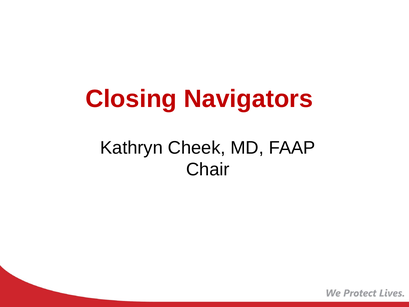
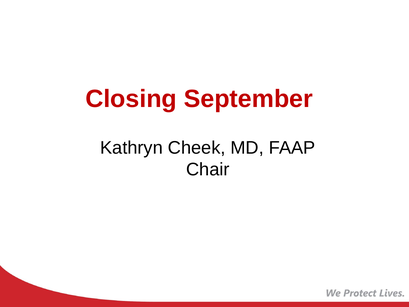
Navigators: Navigators -> September (248, 99)
